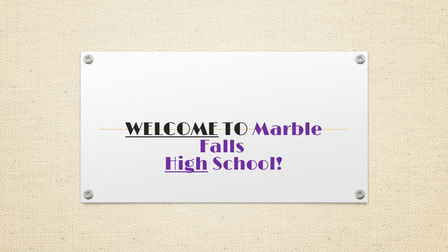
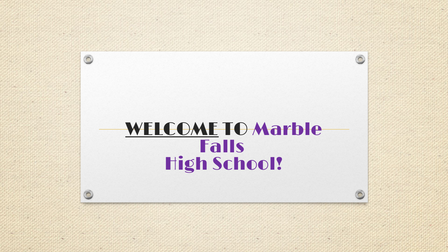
High underline: present -> none (186, 164)
